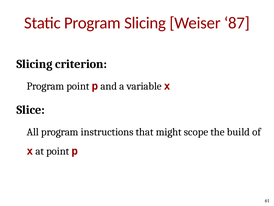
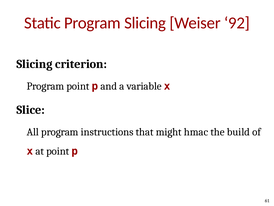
87: 87 -> 92 (237, 23)
scope: scope -> hmac (196, 132)
